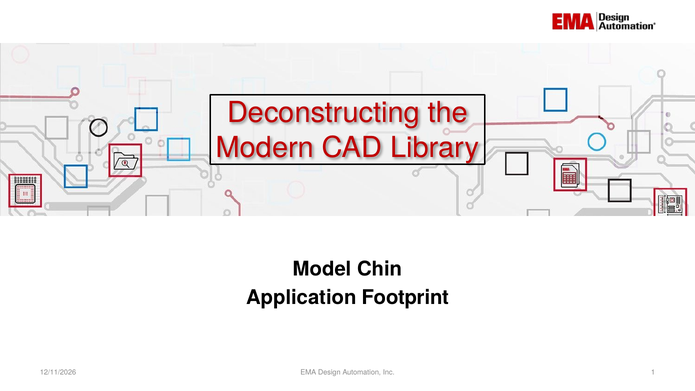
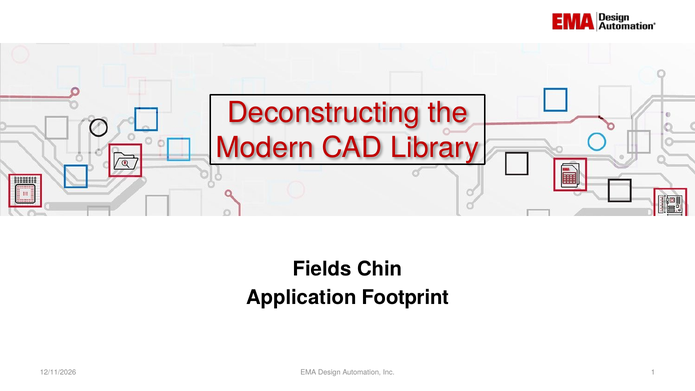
Model: Model -> Fields (322, 269)
